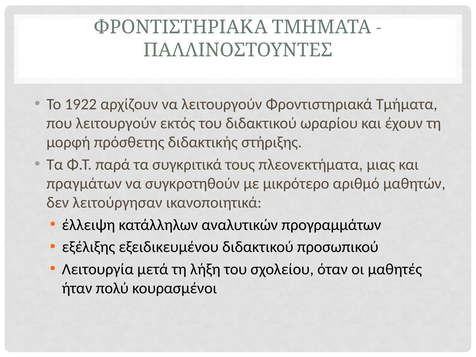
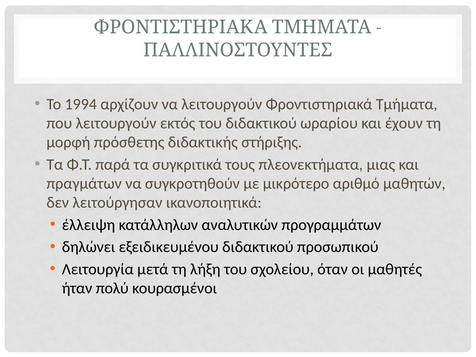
1922: 1922 -> 1994 (81, 104)
εξέλιξης: εξέλιξης -> δηλώνει (89, 247)
